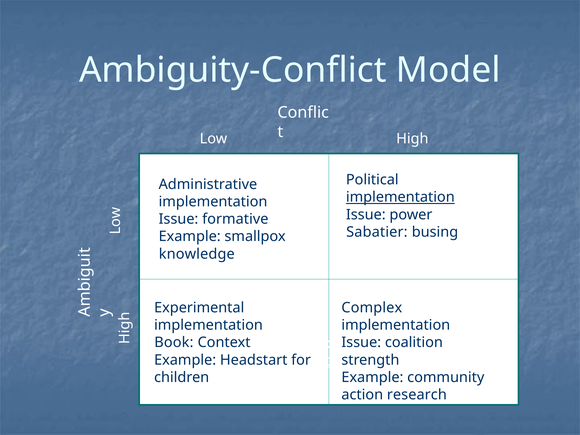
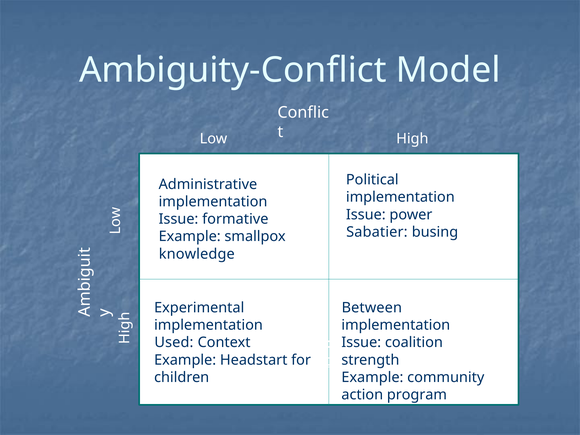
implementation underline: present -> none (400, 197)
Complex: Complex -> Between (372, 308)
Book: Book -> Used (174, 342)
research: research -> program (417, 395)
